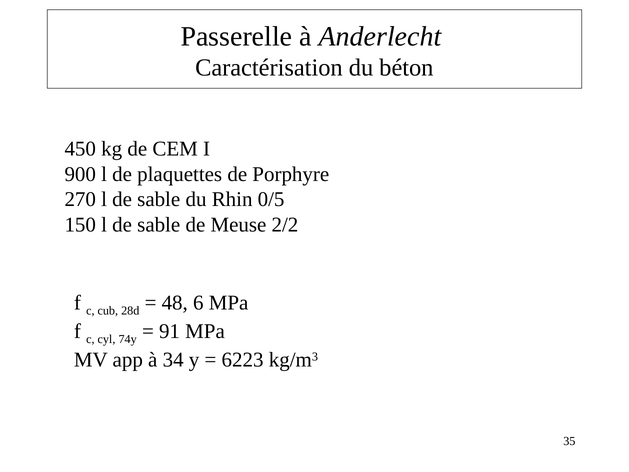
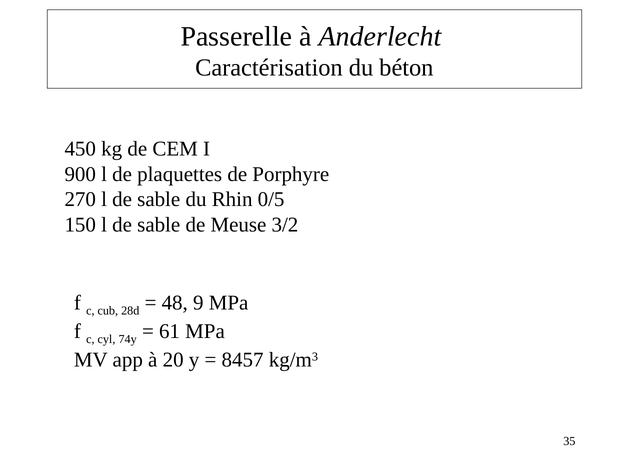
2/2: 2/2 -> 3/2 (285, 224)
6: 6 -> 9 (198, 303)
91: 91 -> 61 (169, 331)
34: 34 -> 20 (173, 360)
6223: 6223 -> 8457 (243, 360)
